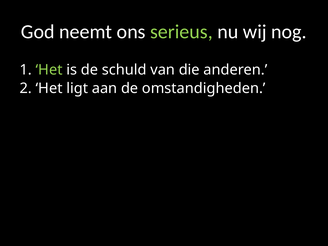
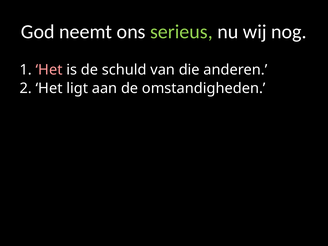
Het colour: light green -> pink (49, 70)
